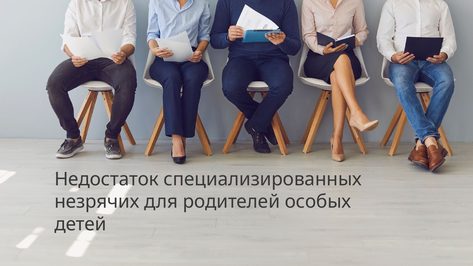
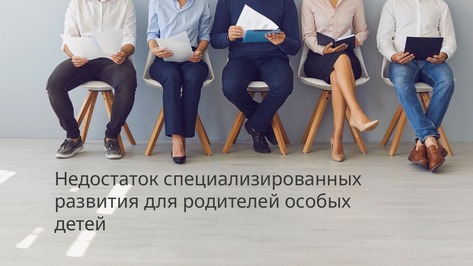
незрячих: незрячих -> развития (97, 202)
